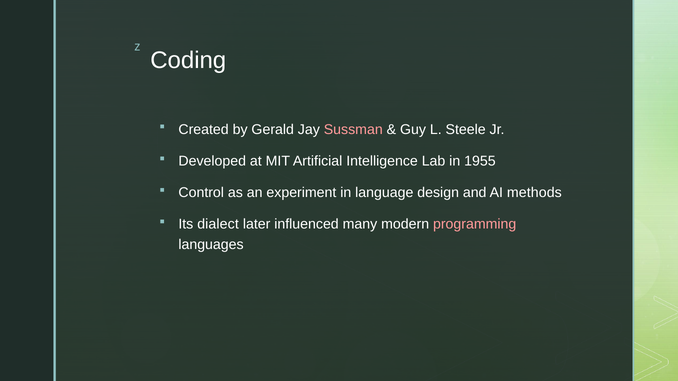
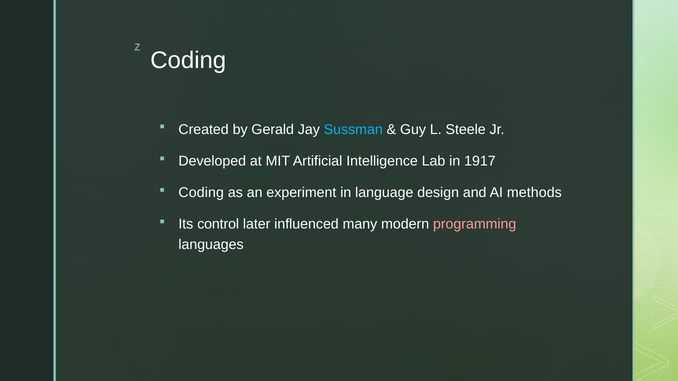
Sussman colour: pink -> light blue (353, 130)
1955: 1955 -> 1917 (480, 161)
Control: Control -> Coding (201, 193)
dialect: dialect -> control (218, 225)
